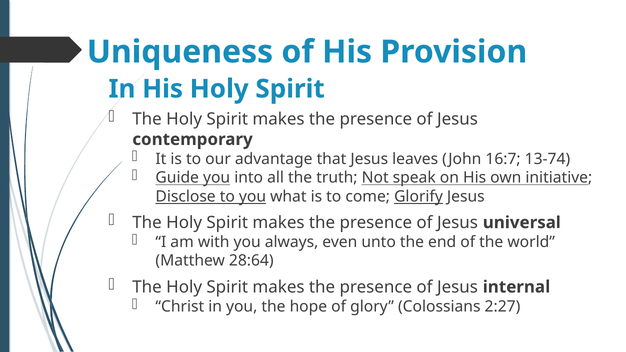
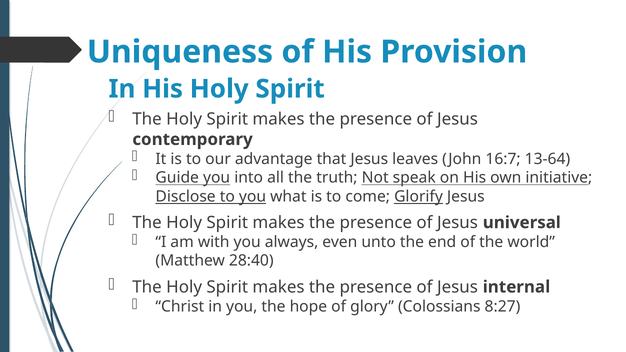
13-74: 13-74 -> 13-64 (547, 159)
28:64: 28:64 -> 28:40 (251, 261)
2:27: 2:27 -> 8:27 (502, 307)
